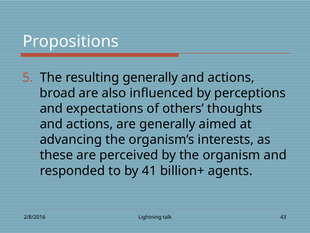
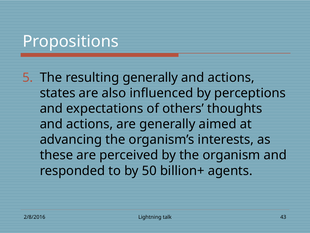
broad: broad -> states (58, 93)
41: 41 -> 50 (149, 170)
